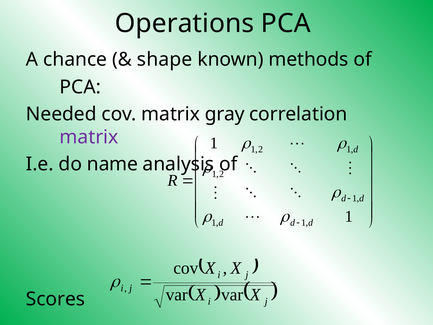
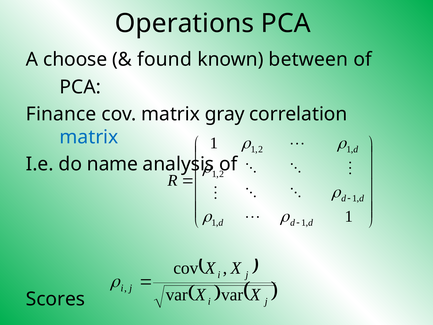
chance: chance -> choose (75, 59)
shape: shape -> found (165, 59)
methods: methods -> between (308, 59)
Needed: Needed -> Finance (61, 114)
matrix colour: purple -> blue (89, 137)
